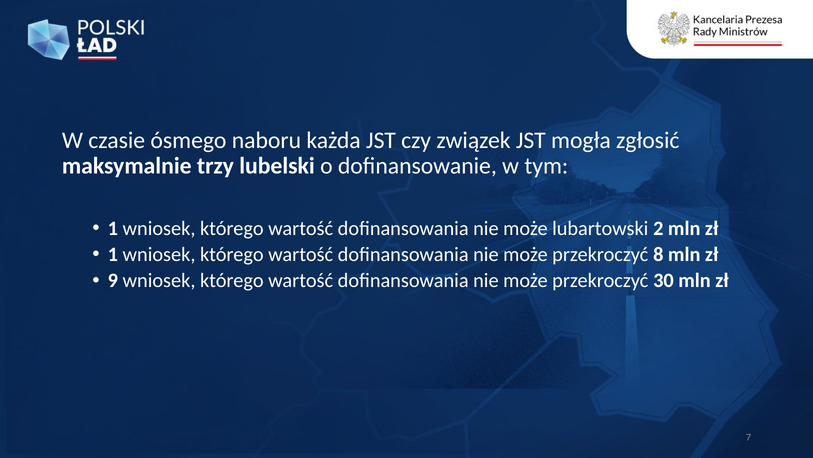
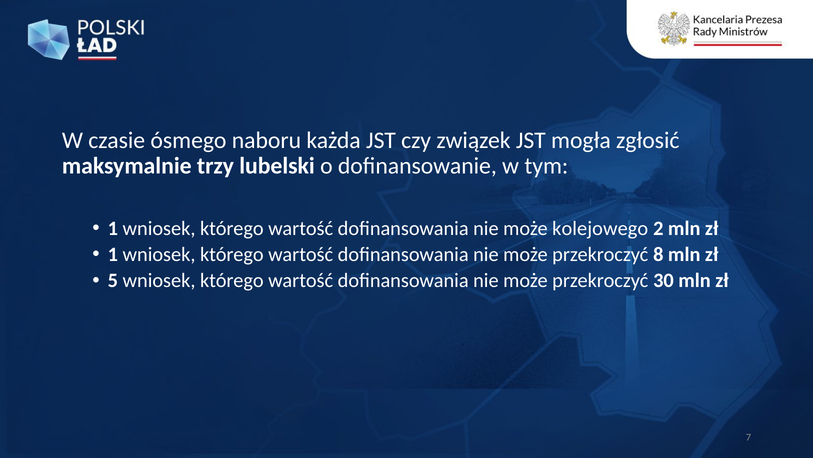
lubartowski: lubartowski -> kolejowego (600, 228)
9: 9 -> 5 (113, 280)
